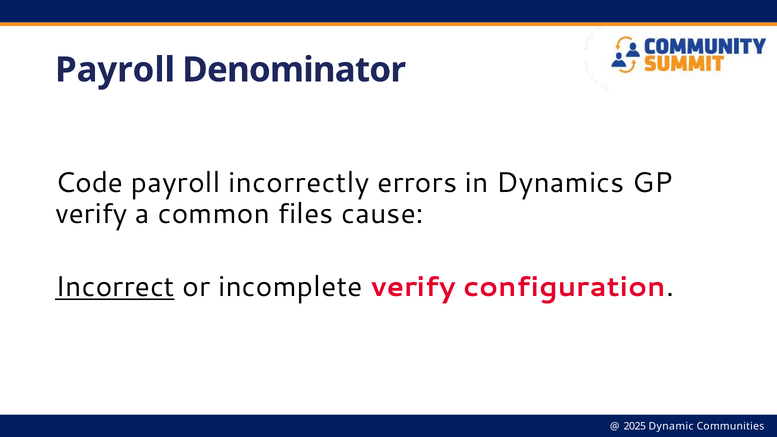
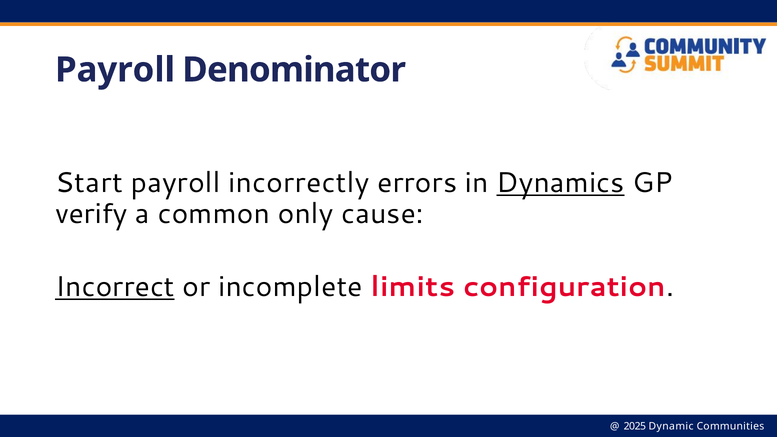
Code: Code -> Start (89, 183)
Dynamics underline: none -> present (560, 183)
files: files -> only (306, 214)
incomplete verify: verify -> limits (413, 287)
